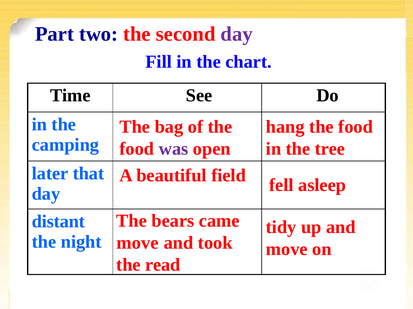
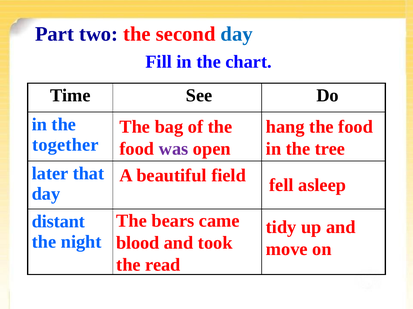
day colour: purple -> blue (237, 34)
camping: camping -> together (65, 145)
move: move -> blood (138, 243)
